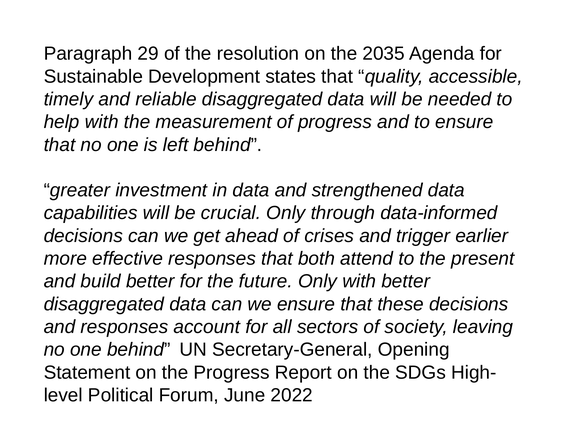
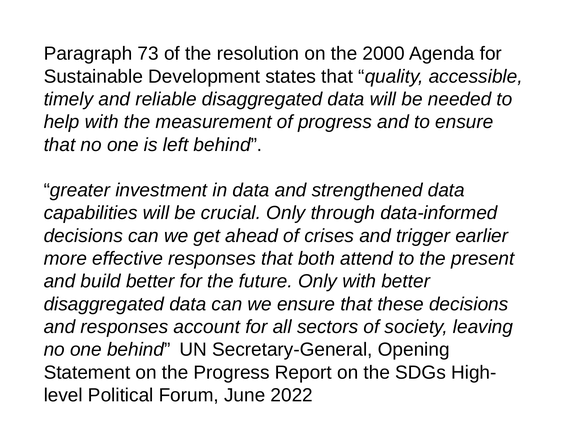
29: 29 -> 73 (148, 54)
2035: 2035 -> 2000 (384, 54)
